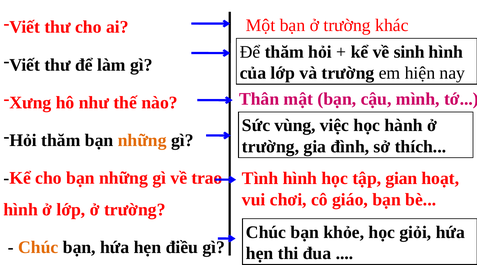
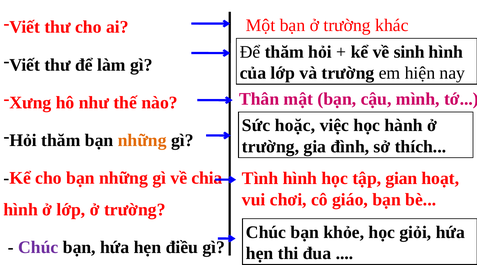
vùng: vùng -> hoặc (295, 125)
trao: trao -> chia (207, 178)
Chúc colour: orange -> purple (38, 247)
